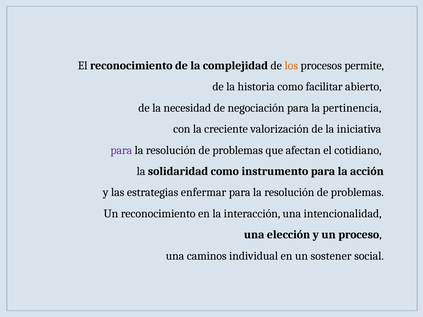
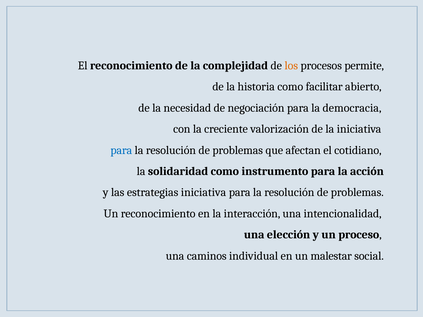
pertinencia: pertinencia -> democracia (352, 108)
para colour: purple -> blue (121, 150)
estrategias enfermar: enfermar -> iniciativa (204, 193)
sostener: sostener -> malestar (331, 256)
